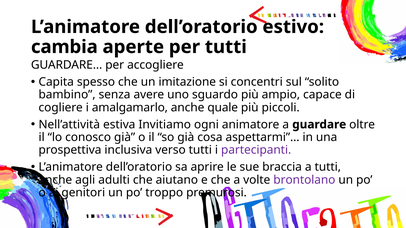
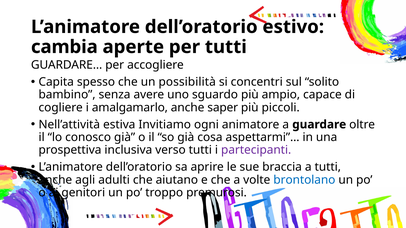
imitazione: imitazione -> possibilità (187, 82)
quale: quale -> saper (223, 108)
brontolano colour: purple -> blue (304, 180)
